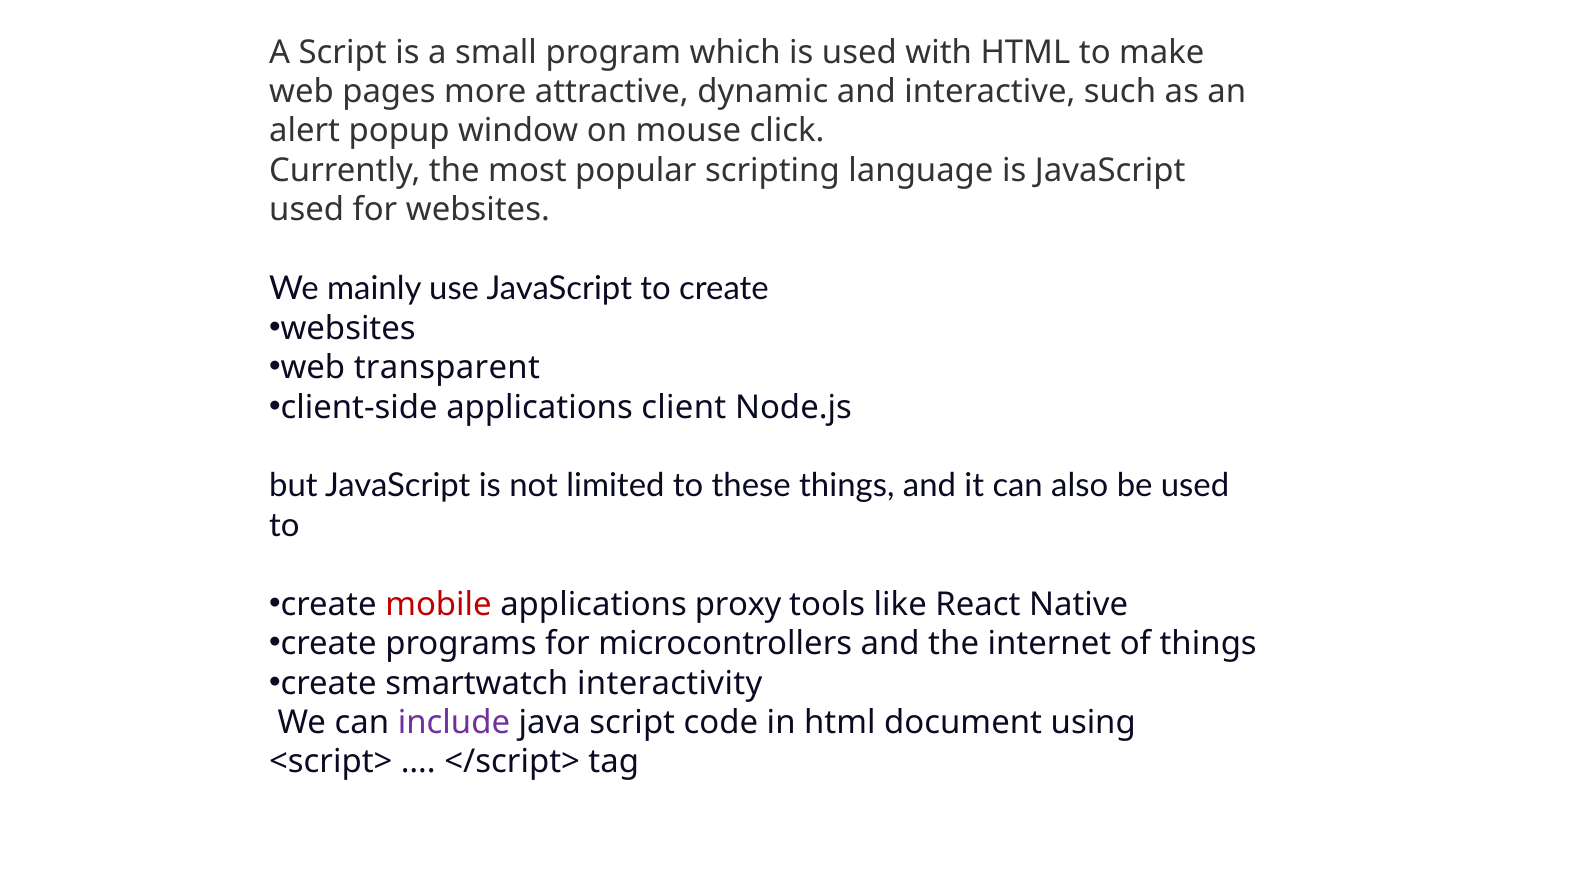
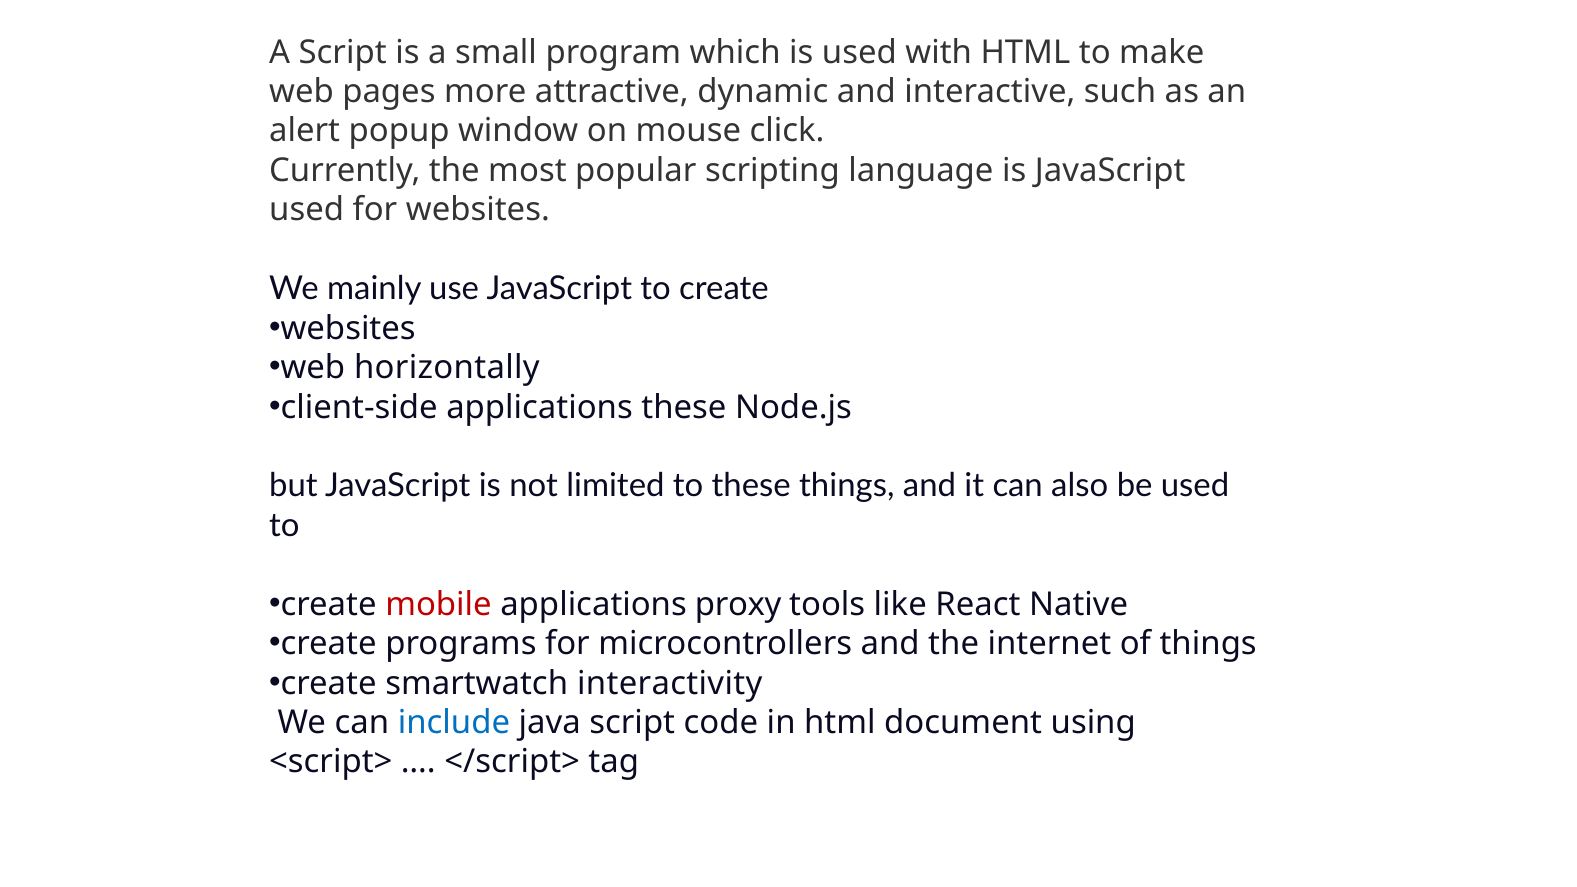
transparent: transparent -> horizontally (447, 368)
applications client: client -> these (684, 407)
include colour: purple -> blue (454, 723)
